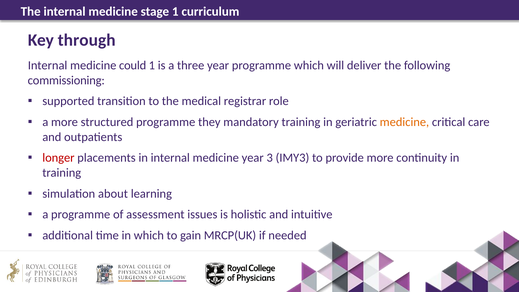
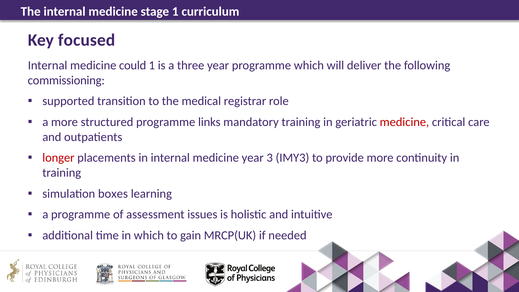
through: through -> focused (87, 40)
they: they -> links (209, 122)
medicine colour: orange -> red (404, 122)
about: about -> boxes (113, 194)
